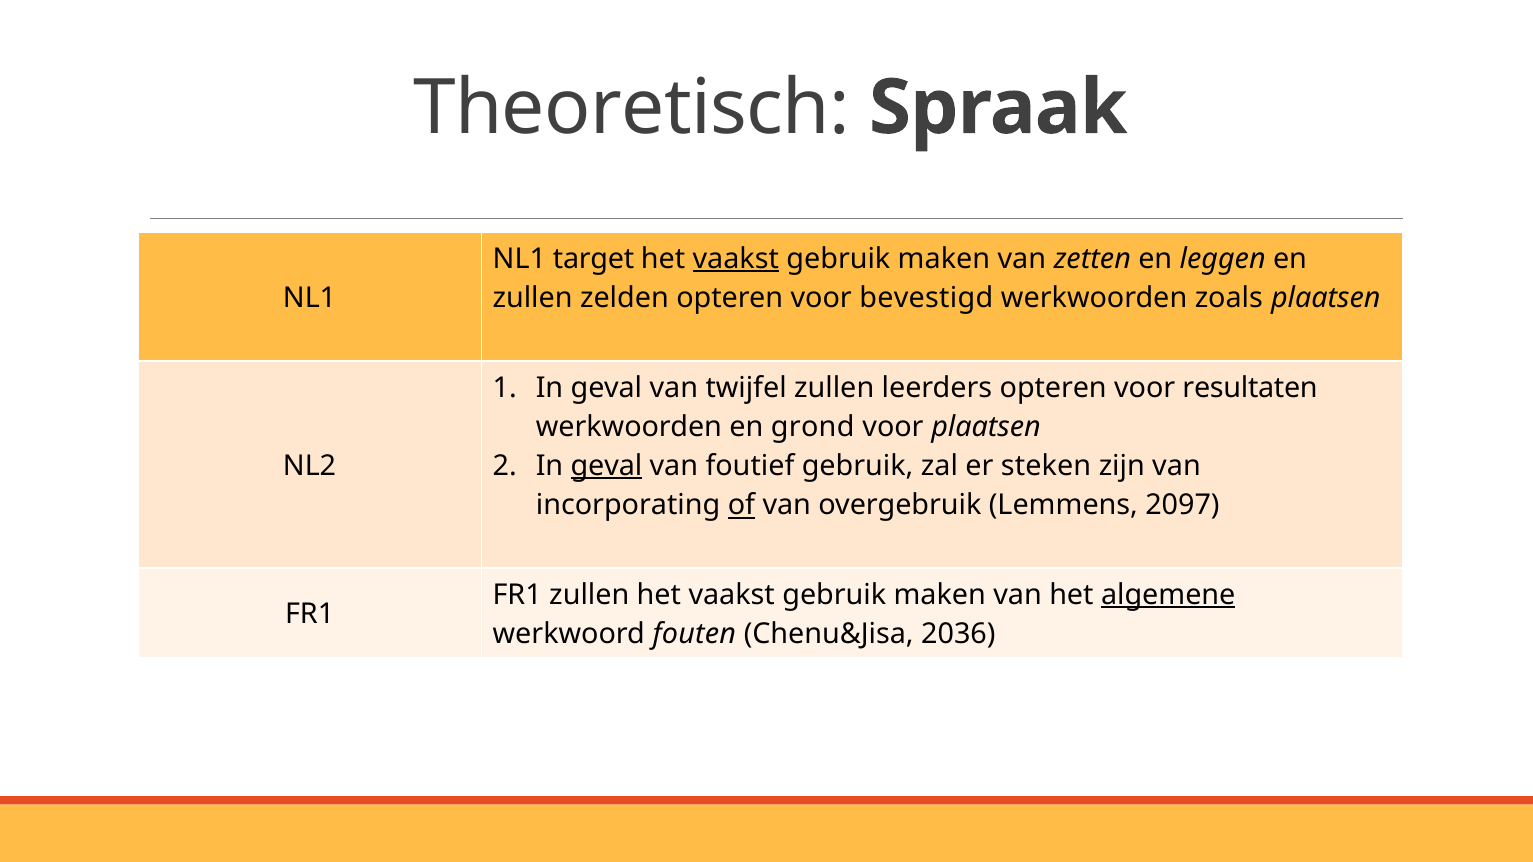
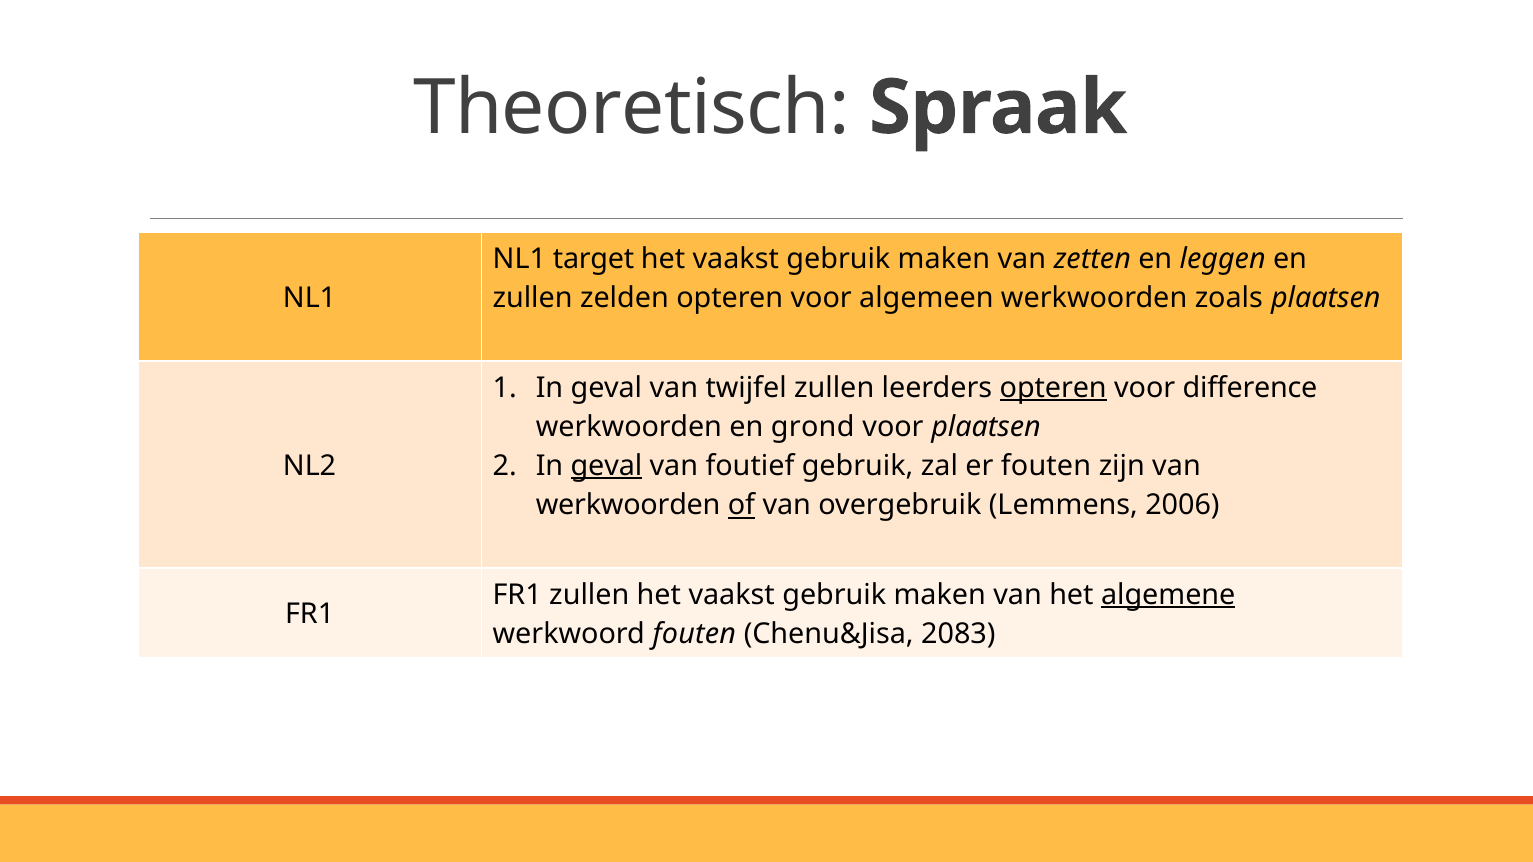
vaakst underline: present -> none (736, 259)
bevestigd: bevestigd -> algemeen (926, 298)
opteren underline: none -> present (1053, 388)
resultaten: resultaten -> difference (1250, 388)
er steken: steken -> fouten (1046, 466)
incorporating: incorporating -> werkwoorden (628, 505)
2097: 2097 -> 2006 (1182, 505)
2036: 2036 -> 2083 (958, 634)
